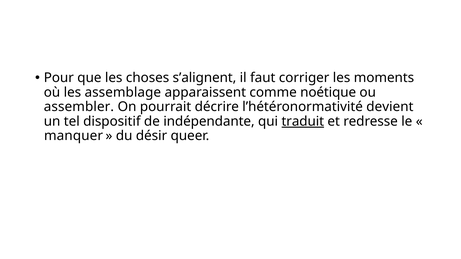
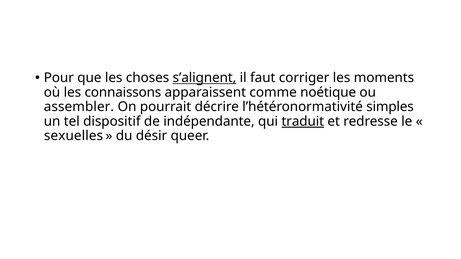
s’alignent underline: none -> present (204, 78)
assemblage: assemblage -> connaissons (123, 92)
devient: devient -> simples (390, 107)
manquer: manquer -> sexuelles (73, 136)
